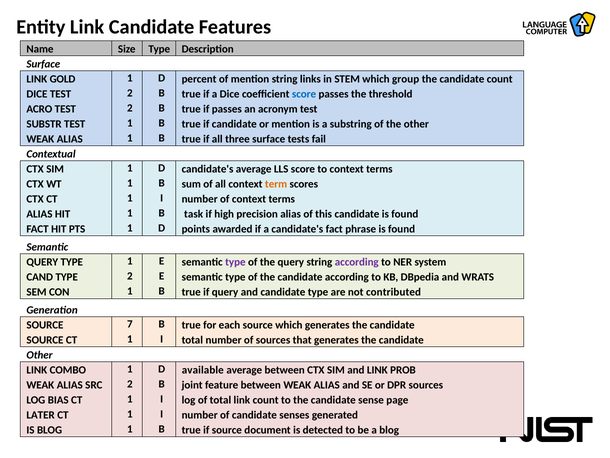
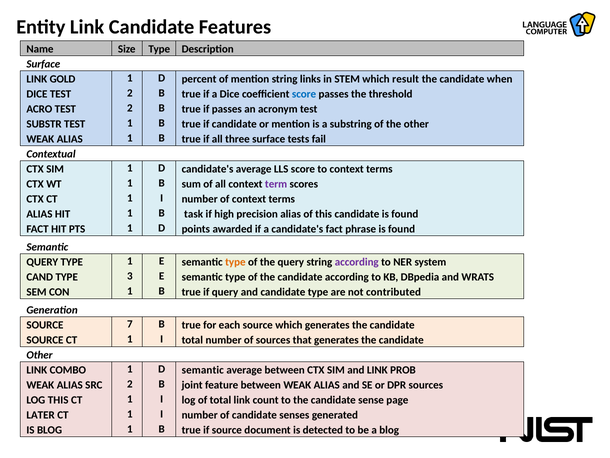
group: group -> result (406, 79)
candidate count: count -> when (500, 79)
term colour: orange -> purple (276, 184)
type colour: purple -> orange (235, 262)
TYPE 2: 2 -> 3 (130, 276)
D available: available -> semantic (203, 369)
LOG BIAS: BIAS -> THIS (58, 399)
